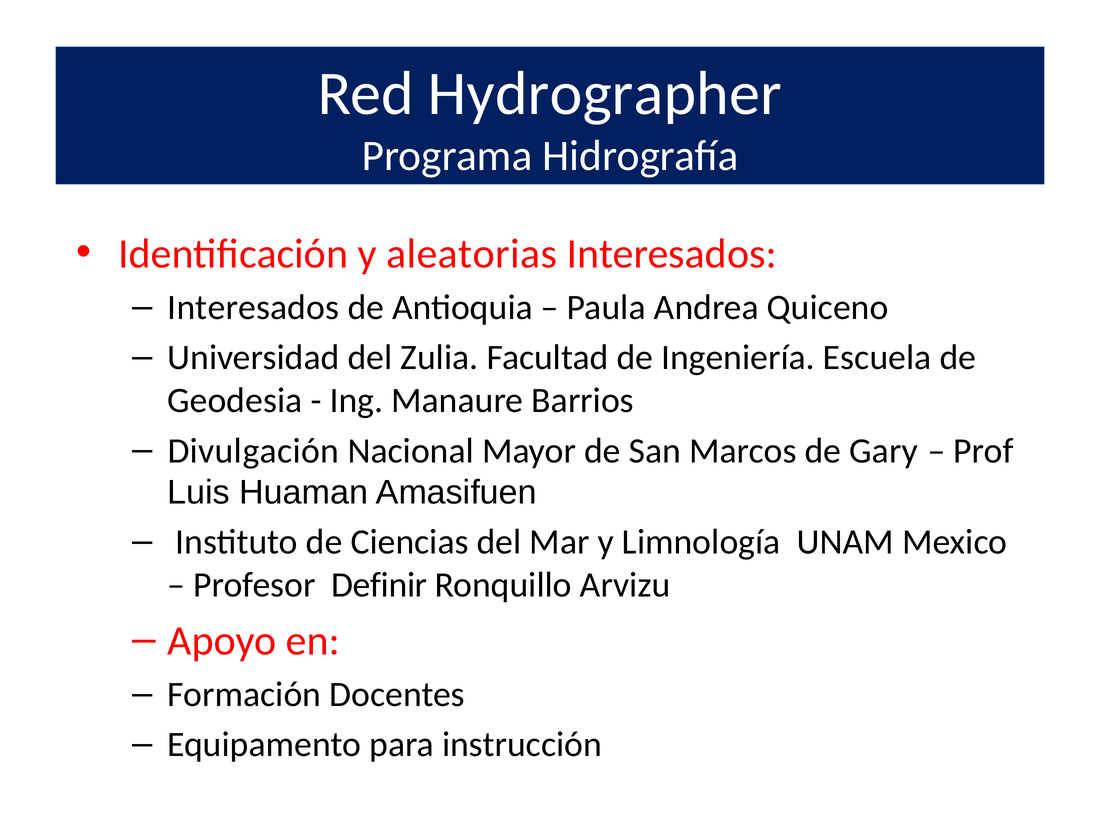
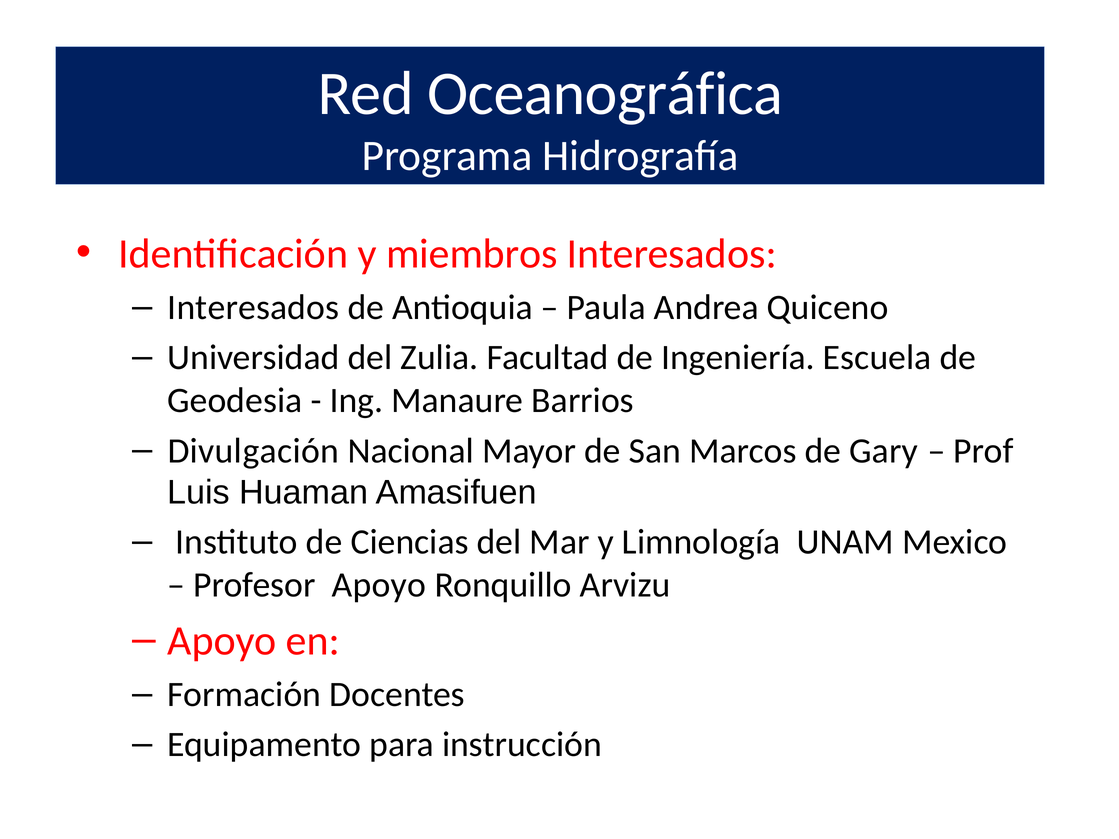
Hydrographer: Hydrographer -> Oceanográfica (605, 94)
aleatorias: aleatorias -> miembros (472, 254)
Profesor Definir: Definir -> Apoyo (379, 585)
